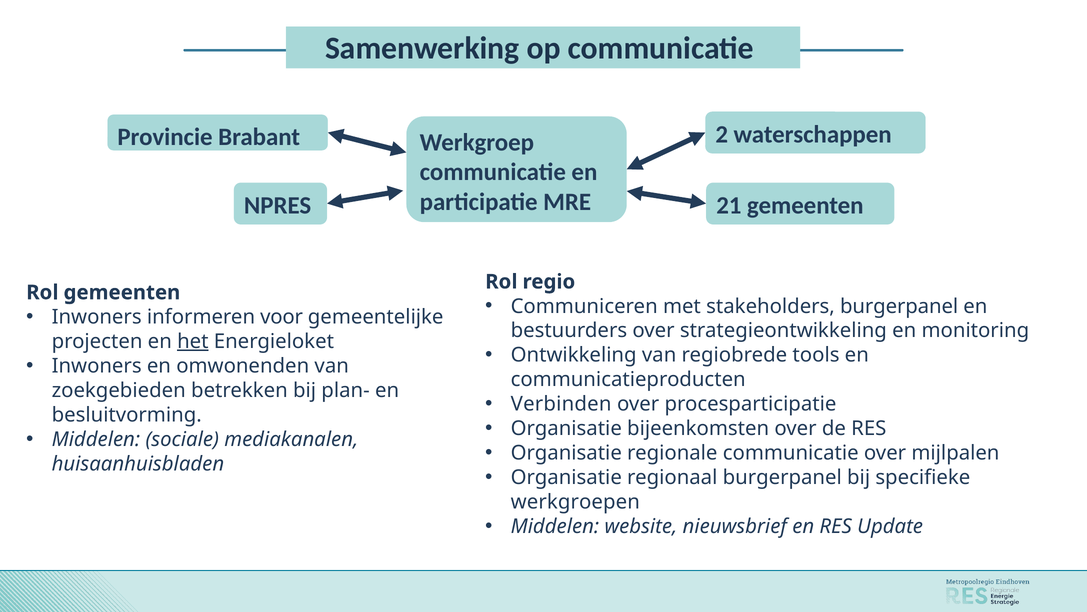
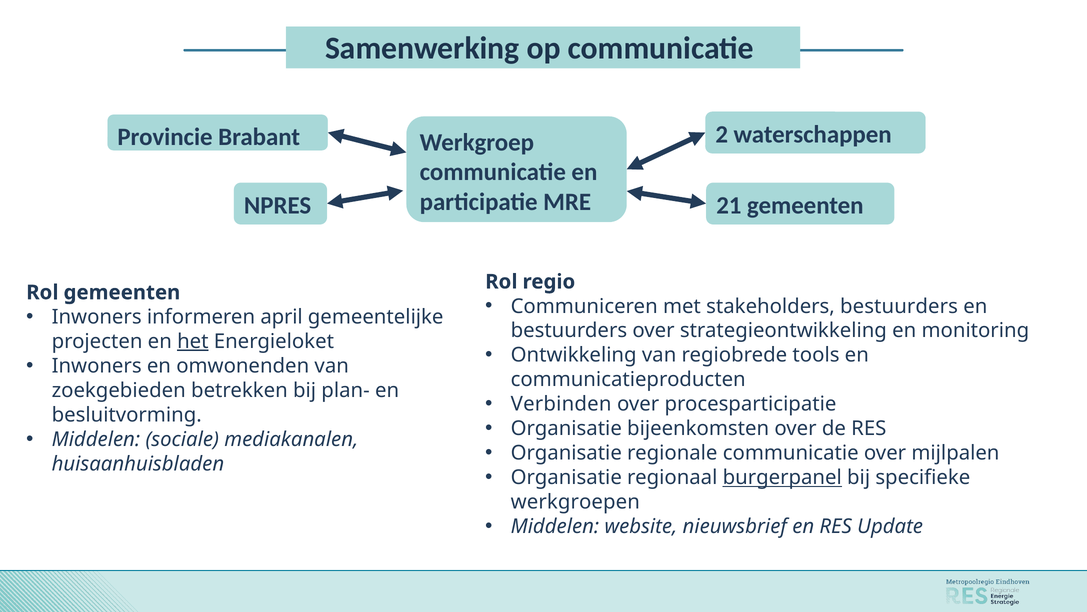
stakeholders burgerpanel: burgerpanel -> bestuurders (899, 306)
voor: voor -> april (282, 317)
burgerpanel underline: none -> present (782, 477)
